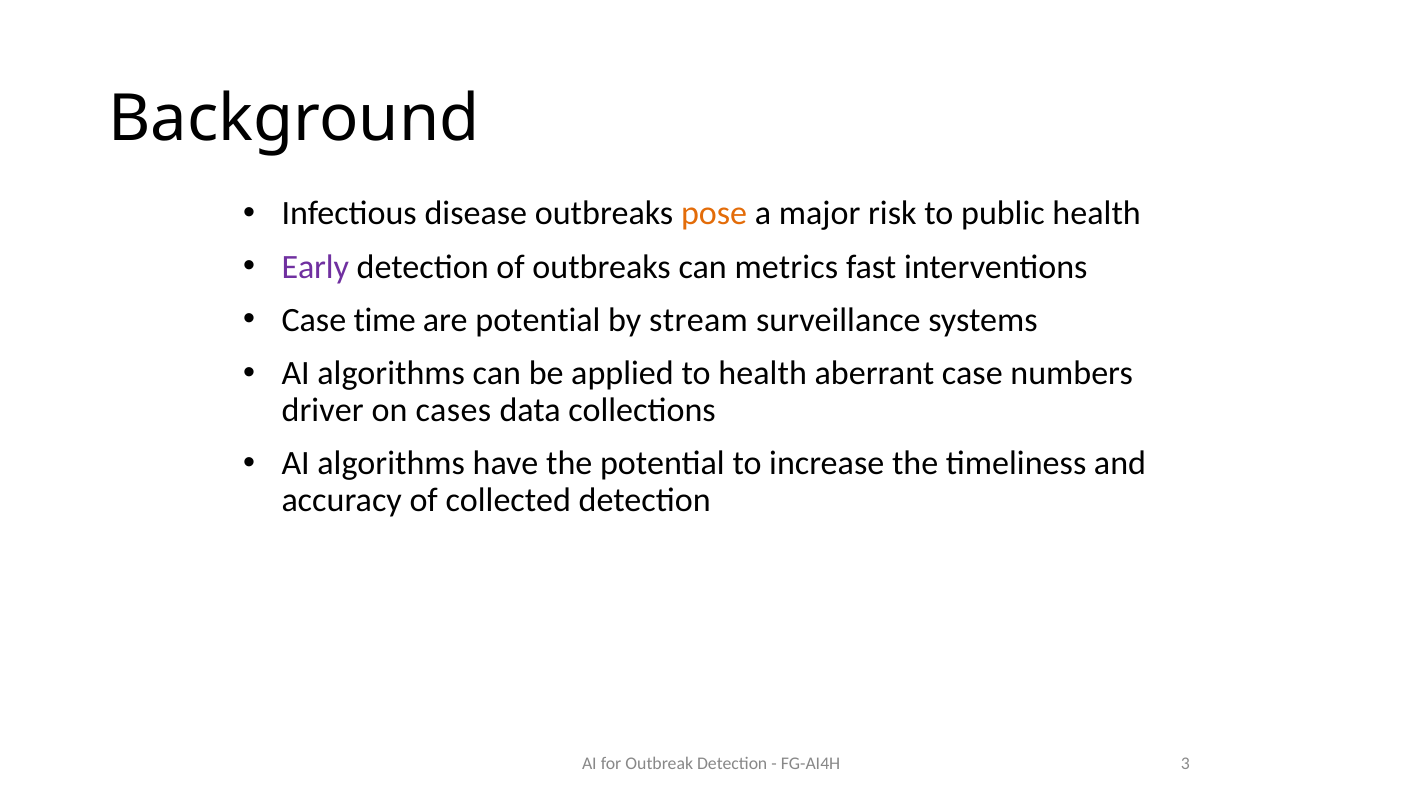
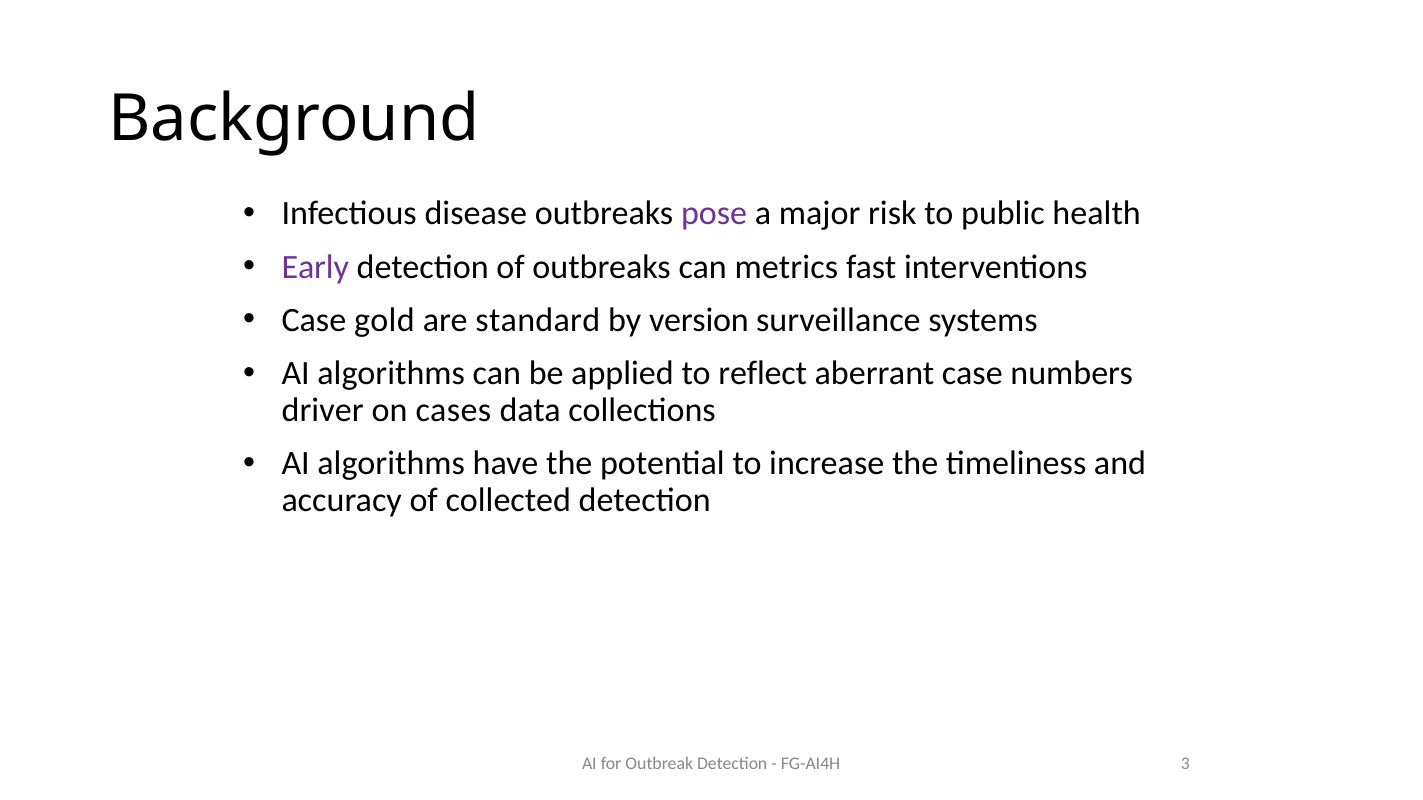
pose colour: orange -> purple (714, 214)
time: time -> gold (384, 320)
are potential: potential -> standard (538, 320)
stream: stream -> version (699, 320)
to health: health -> reflect (763, 373)
